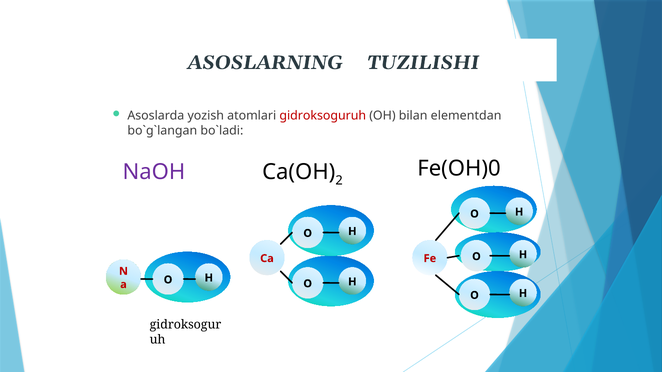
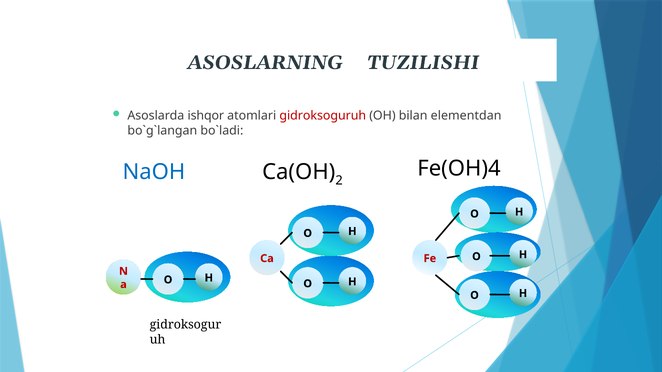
yozish: yozish -> ishqor (206, 116)
NaOH colour: purple -> blue (154, 172)
Fe(OH)0: Fe(OH)0 -> Fe(OH)4 (459, 169)
